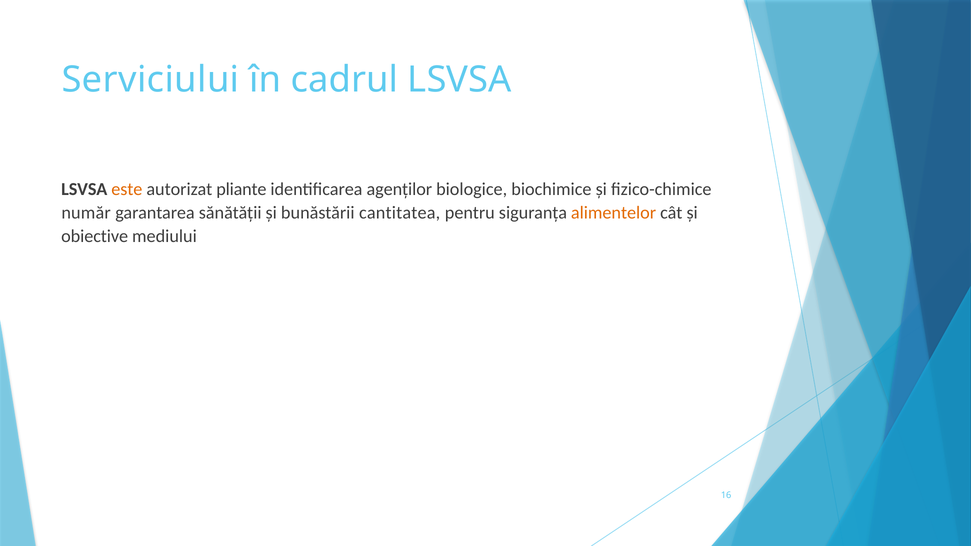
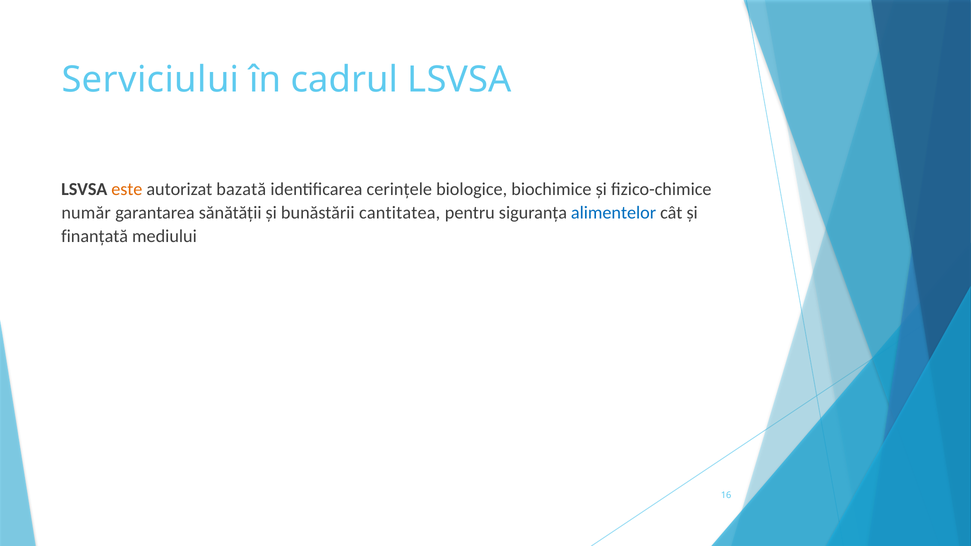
pliante: pliante -> bazată (241, 189)
agenților: agenților -> cerințele (399, 189)
alimentelor colour: orange -> blue (614, 213)
obiective: obiective -> finanțată (95, 236)
